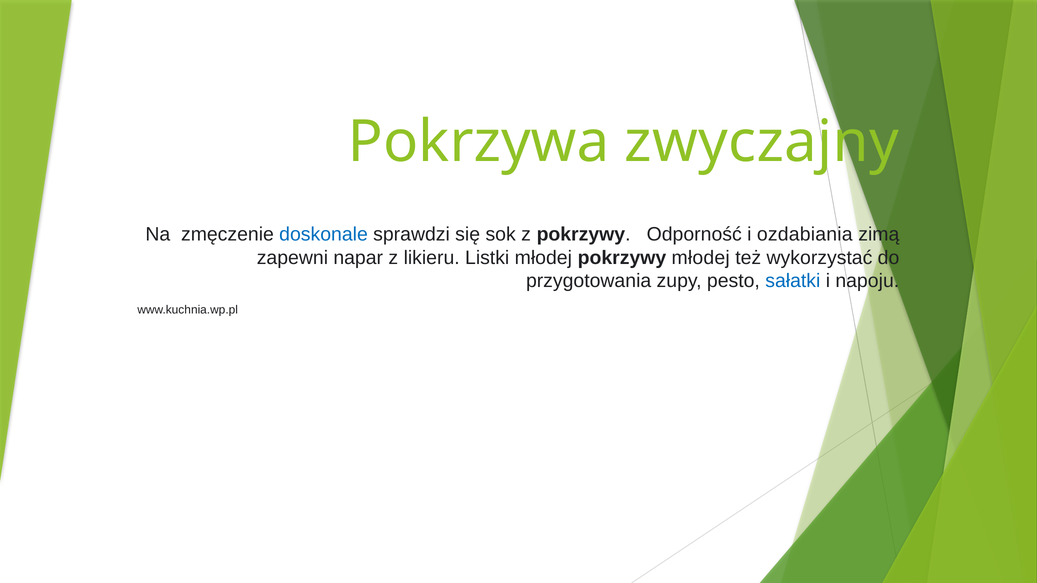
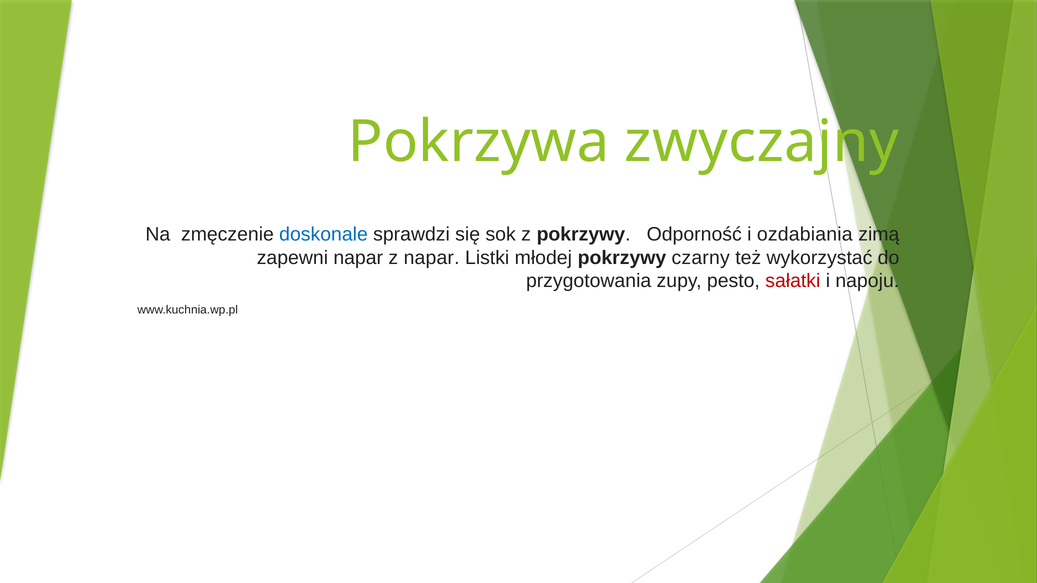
z likieru: likieru -> napar (432, 258)
pokrzywy młodej: młodej -> czarny (701, 258)
sałatki colour: blue -> red (793, 281)
